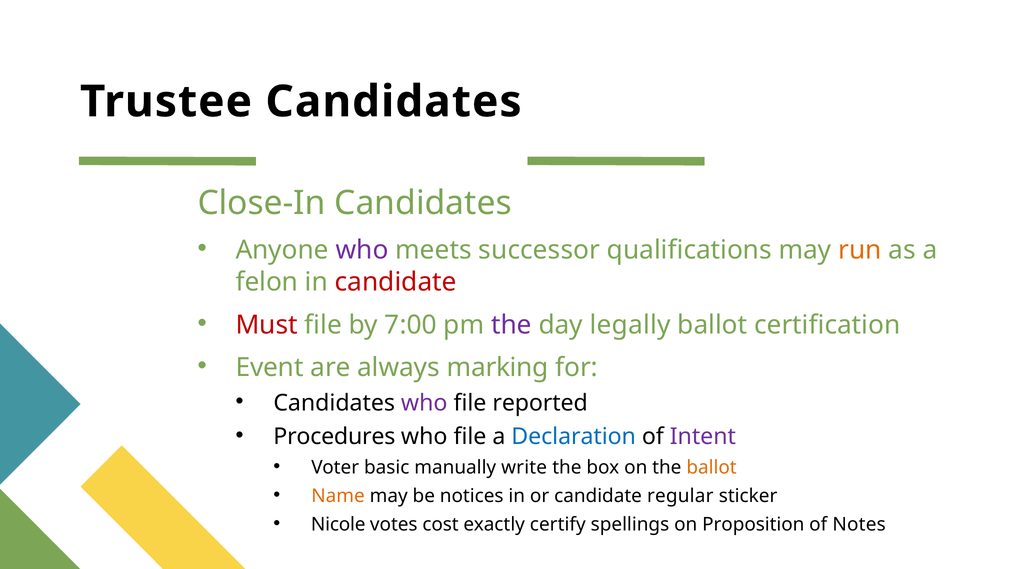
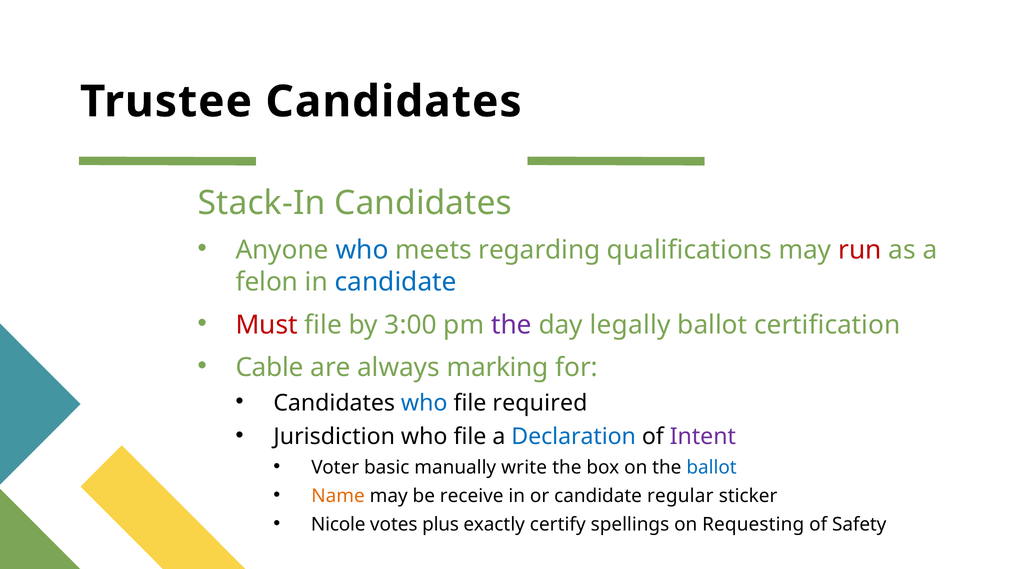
Close-In: Close-In -> Stack-In (262, 203)
who colour: purple -> blue (362, 250)
successor: successor -> regarding (539, 250)
run colour: orange -> red (860, 250)
candidate colour: red -> blue (396, 282)
7:00: 7:00 -> 3:00 (411, 325)
Event: Event -> Cable (270, 367)
who colour: purple -> blue (424, 403)
reported: reported -> required (540, 403)
Procedures: Procedures -> Jurisdiction (334, 437)
ballot colour: orange -> blue (712, 467)
notices: notices -> receive (472, 496)
cost: cost -> plus (441, 524)
Proposition: Proposition -> Requesting (753, 524)
Notes: Notes -> Safety (859, 524)
